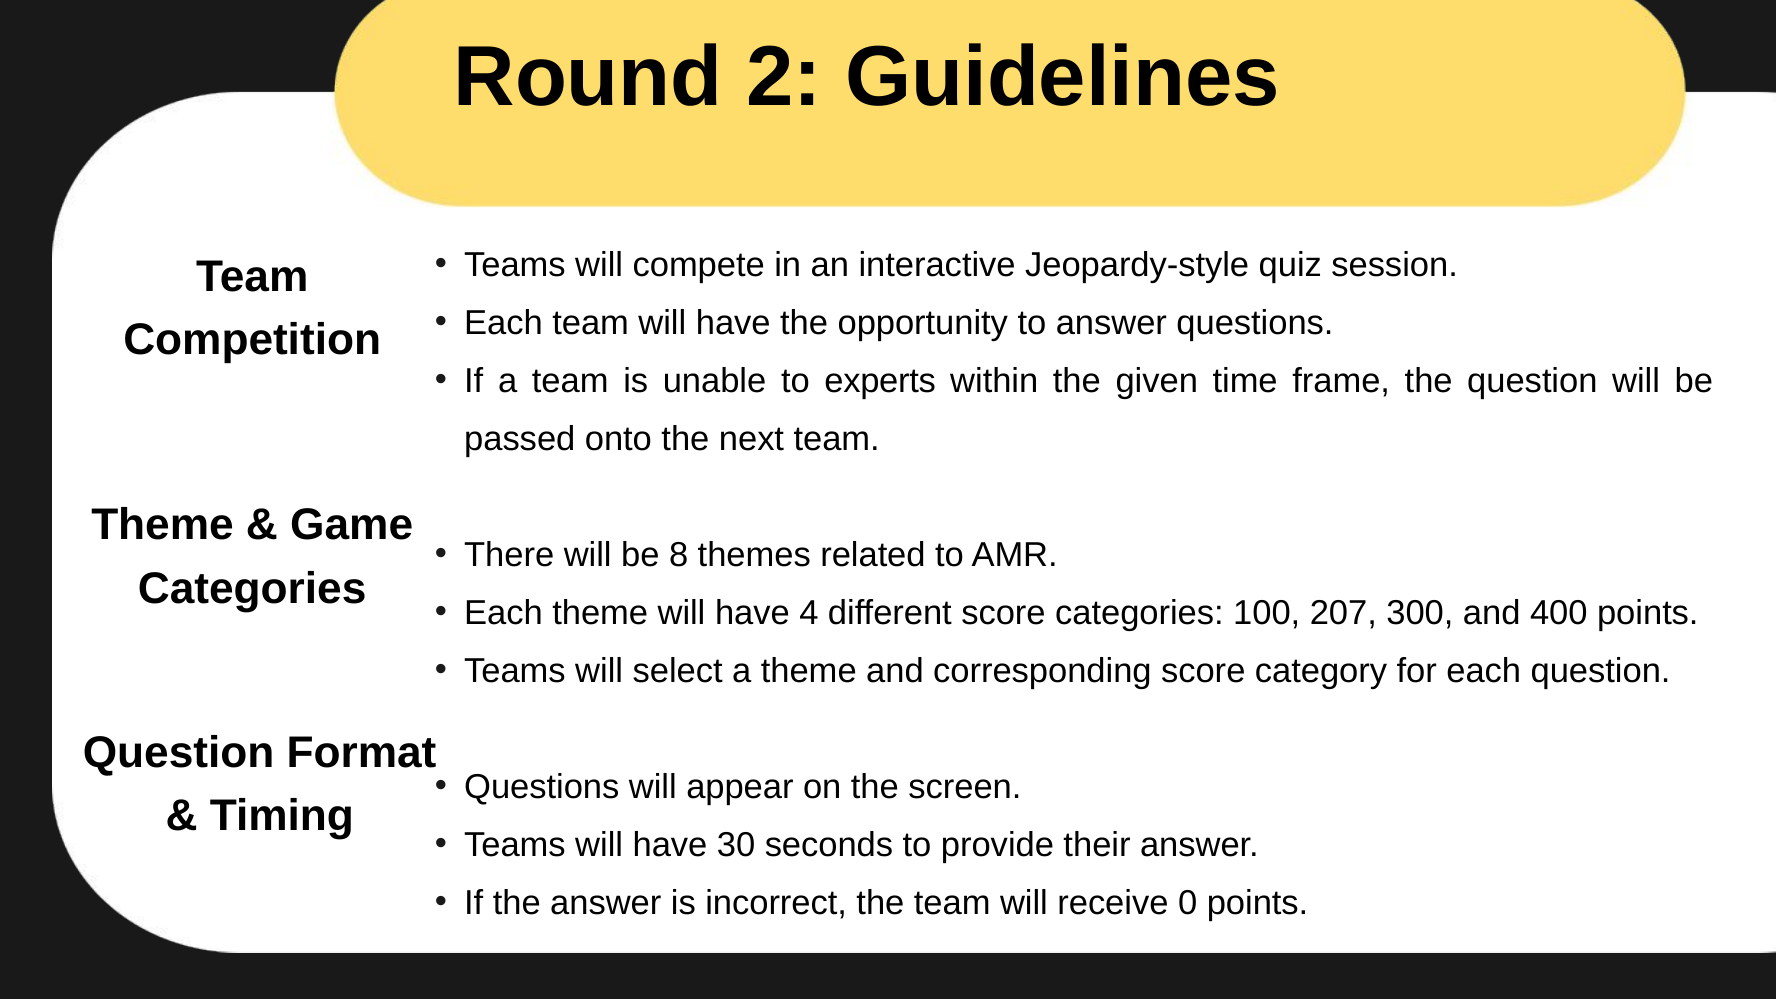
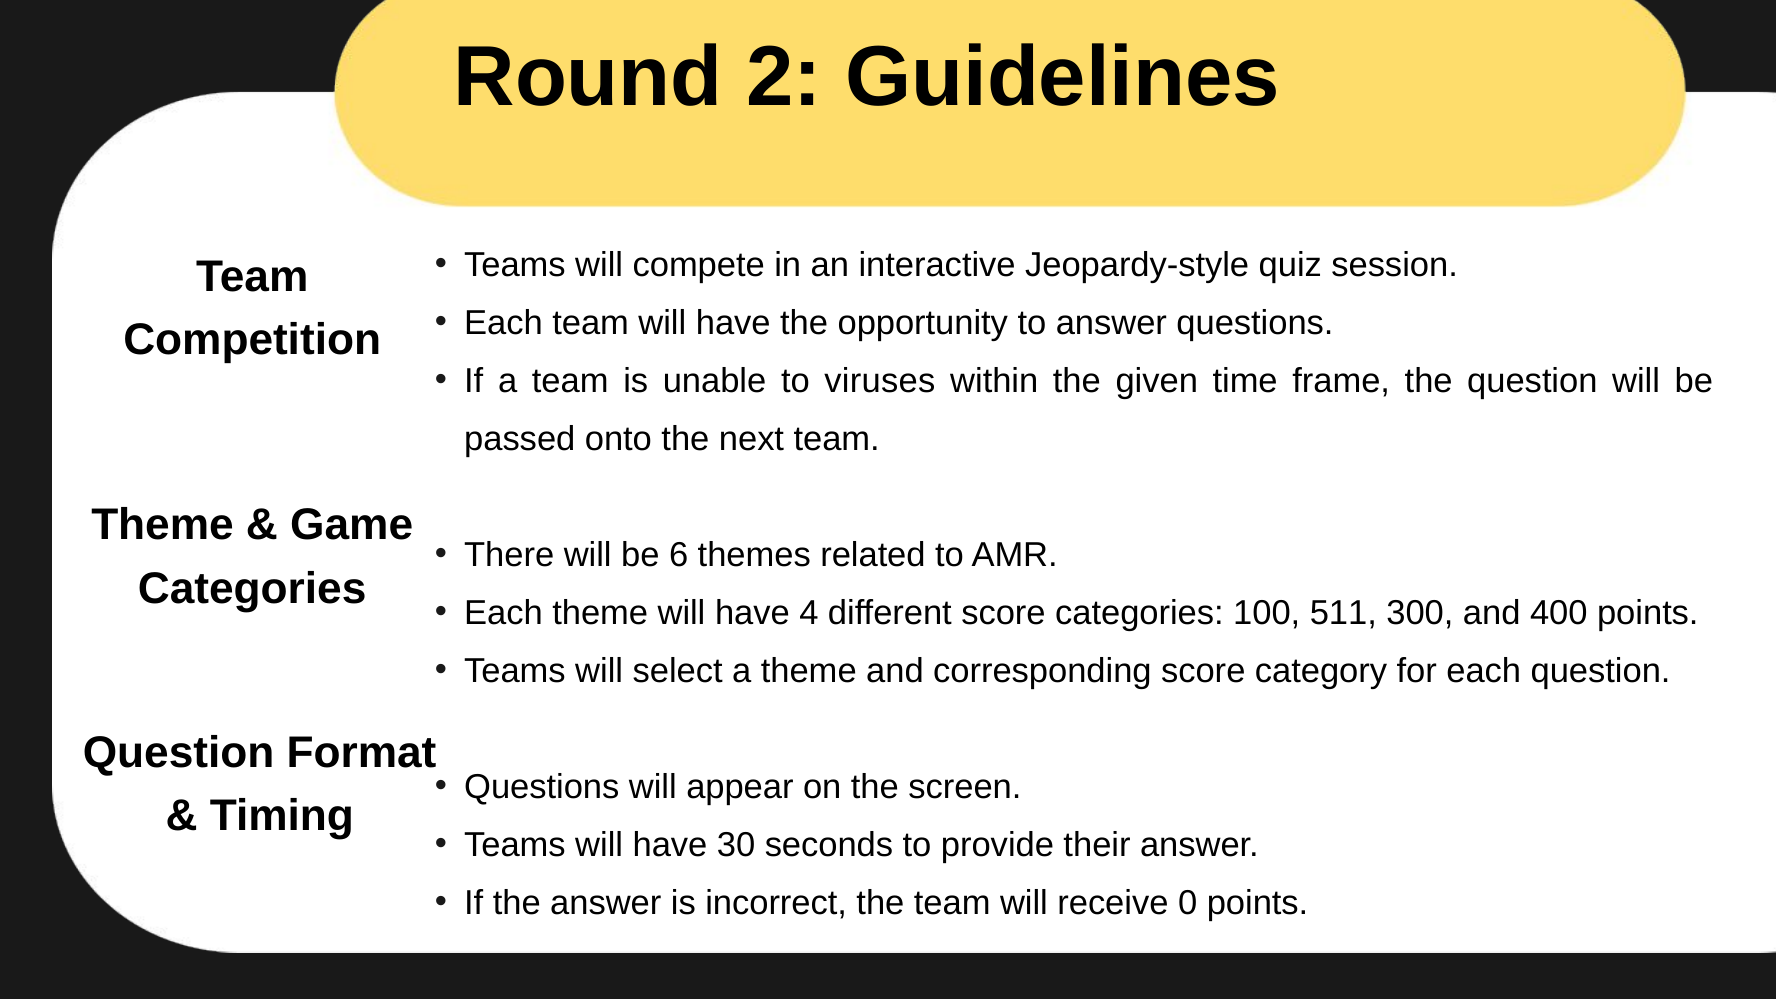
experts: experts -> viruses (880, 381)
8: 8 -> 6 (679, 555)
207: 207 -> 511 (1343, 613)
